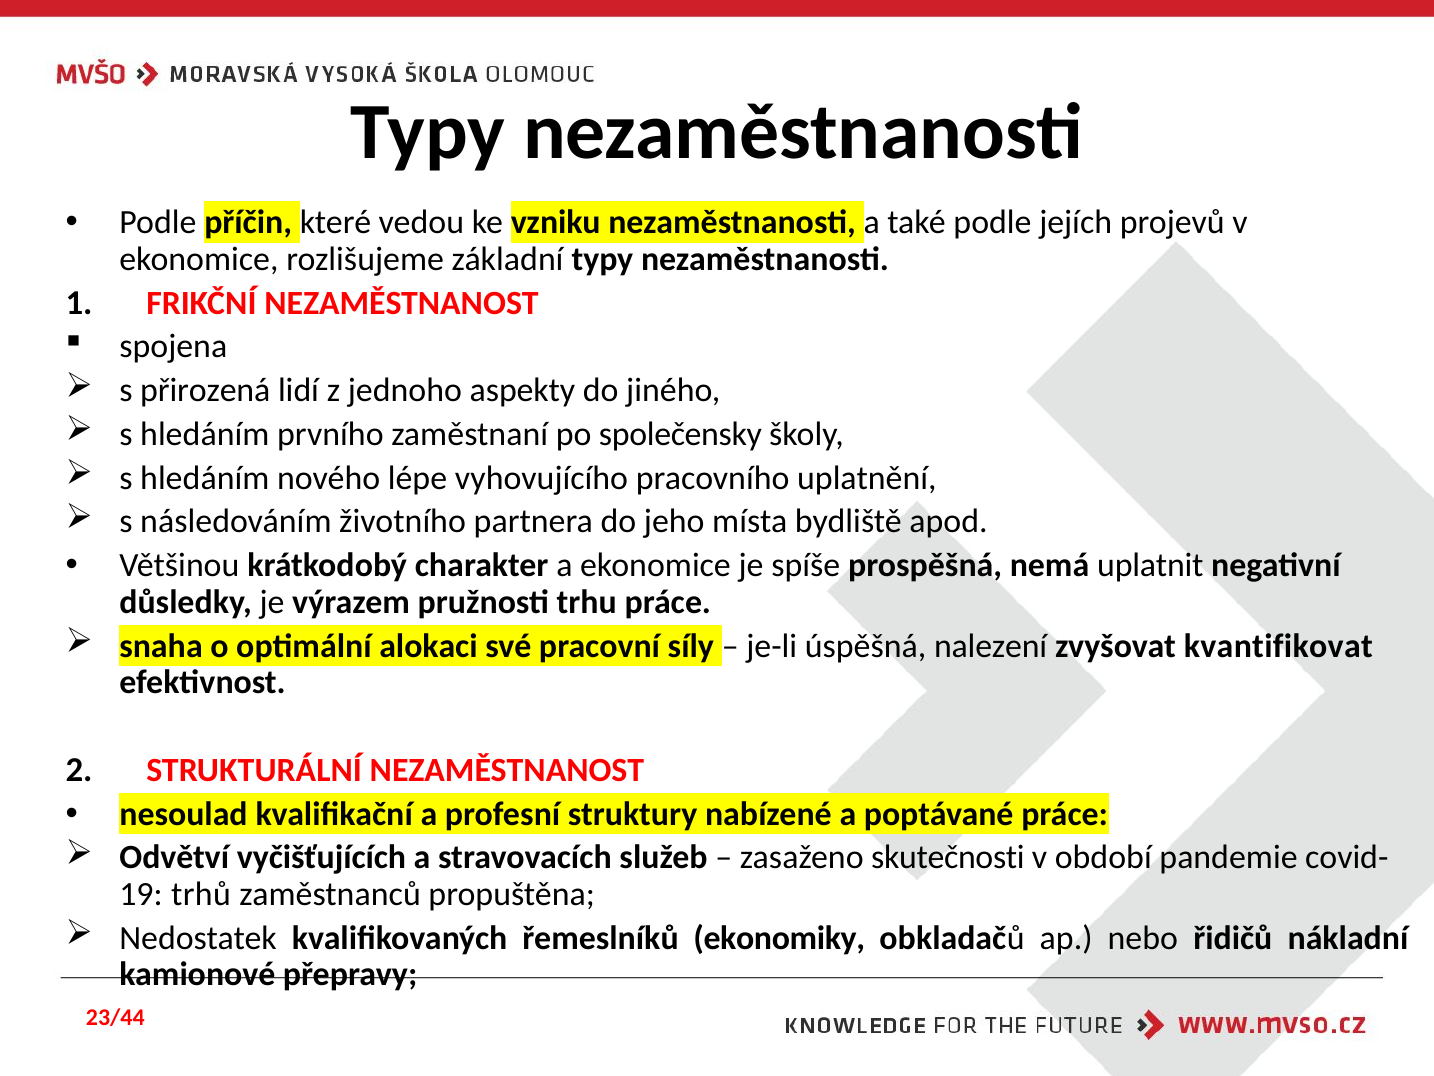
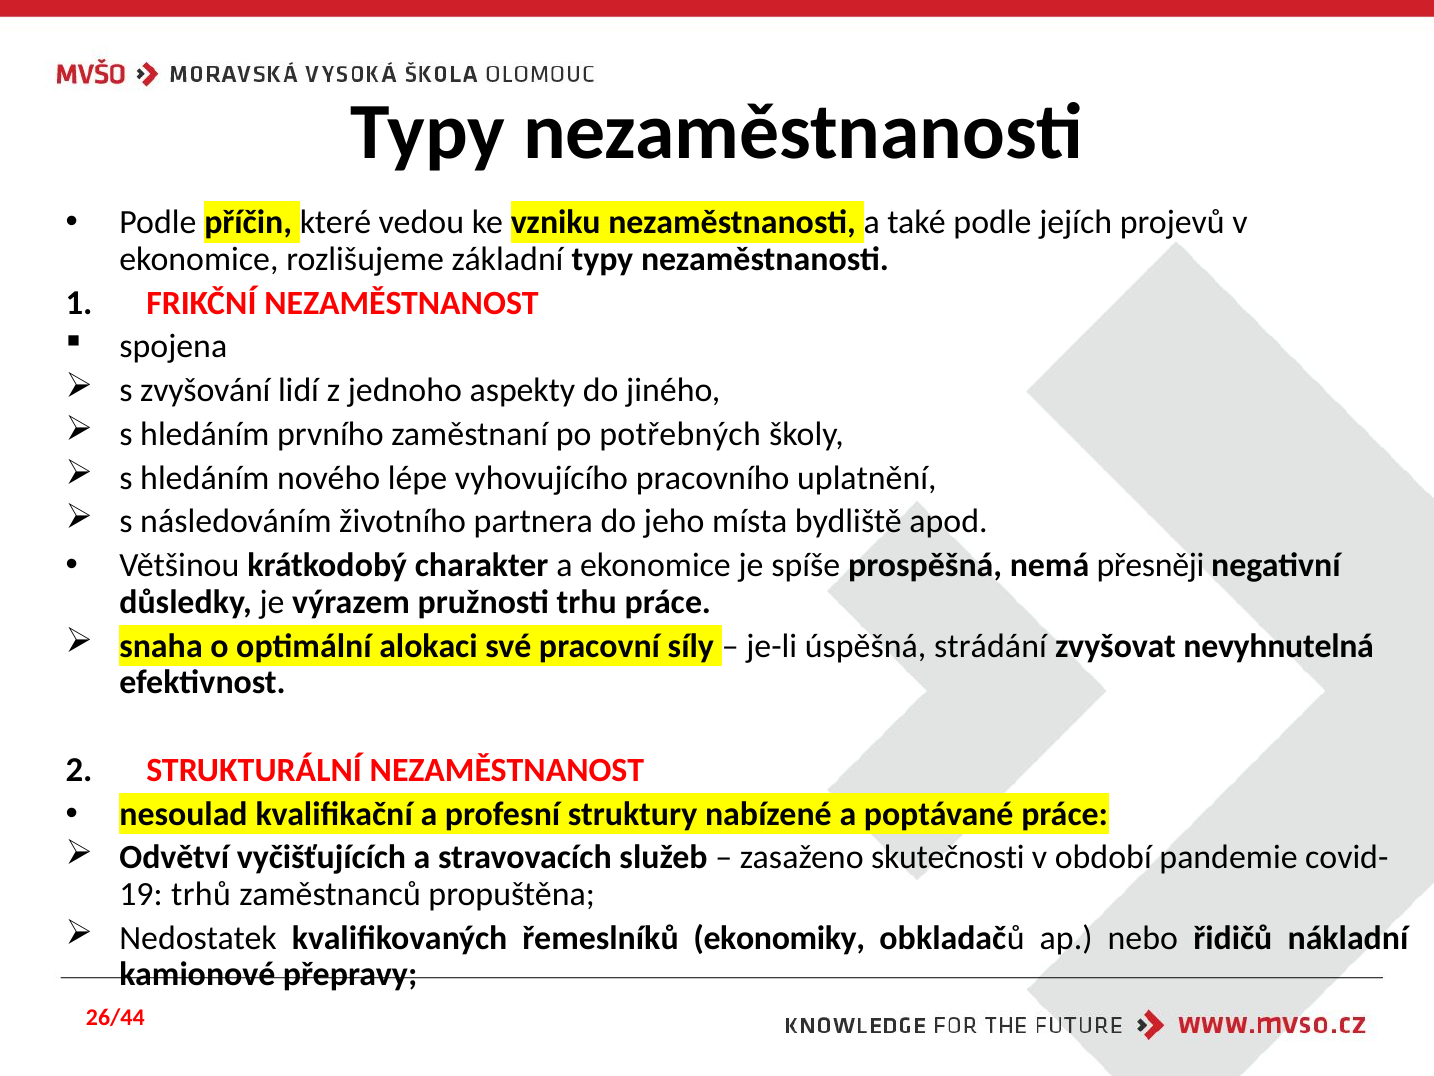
přirozená: přirozená -> zvyšování (205, 390)
společensky: společensky -> potřebných (680, 434)
uplatnit: uplatnit -> přesněji (1150, 565)
nalezení: nalezení -> strádání (991, 646)
kvantifikovat: kvantifikovat -> nevyhnutelná (1279, 646)
23/44: 23/44 -> 26/44 (115, 1017)
